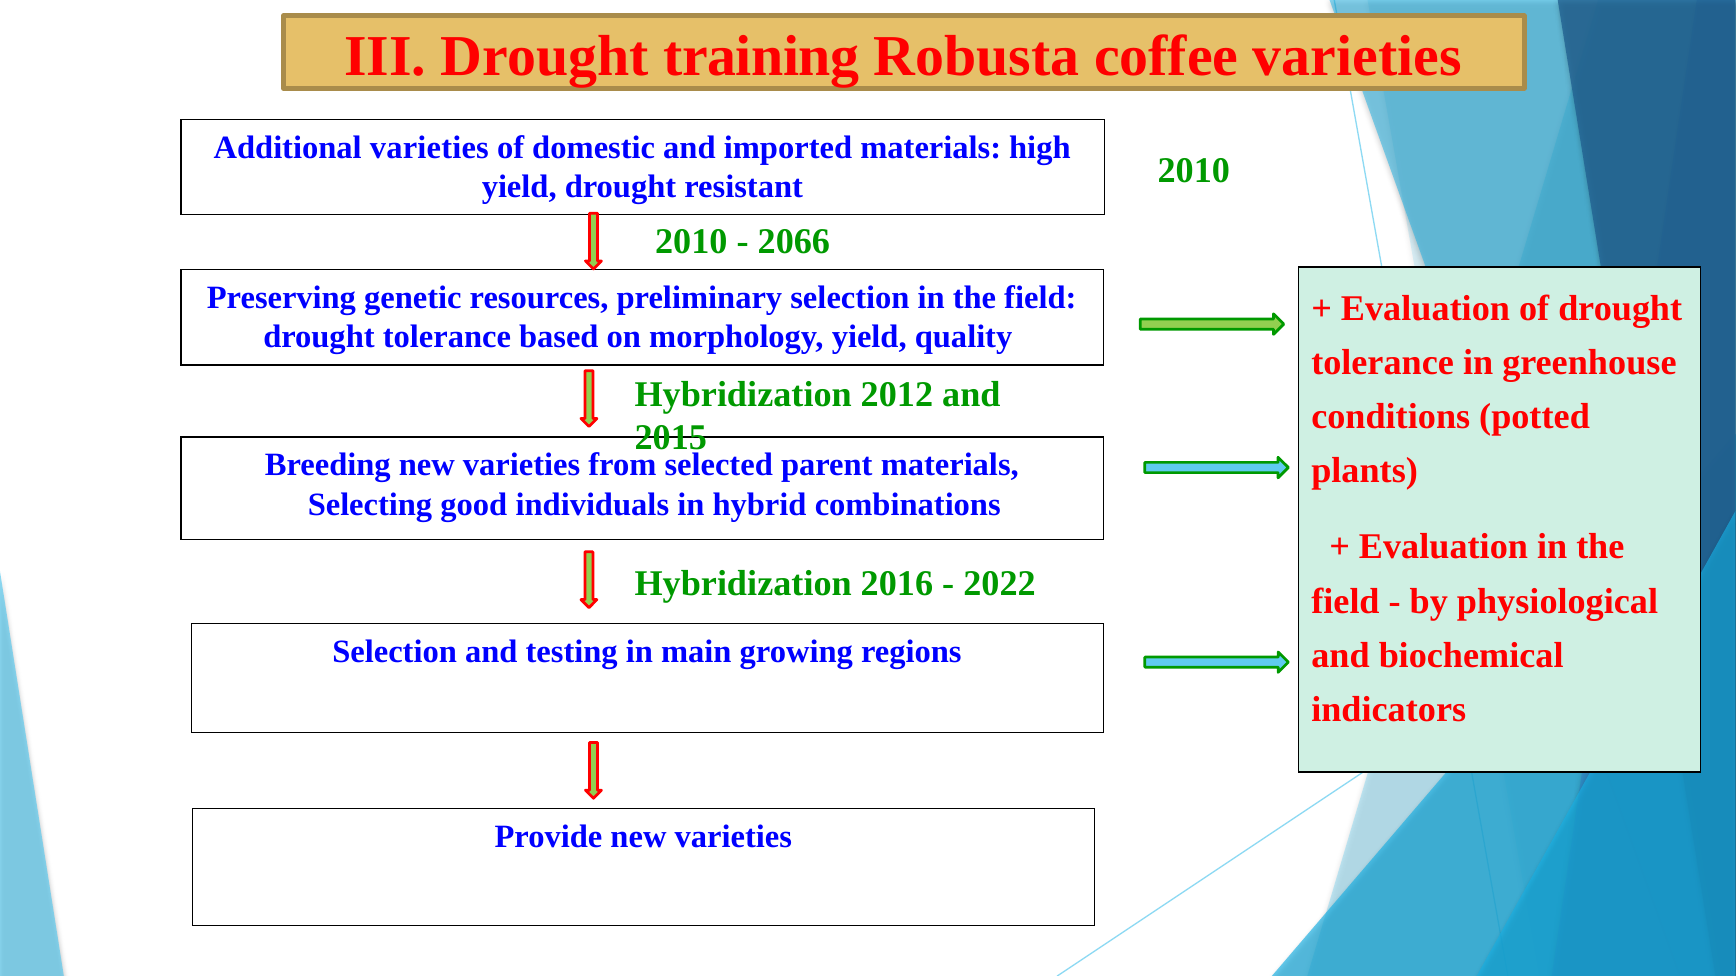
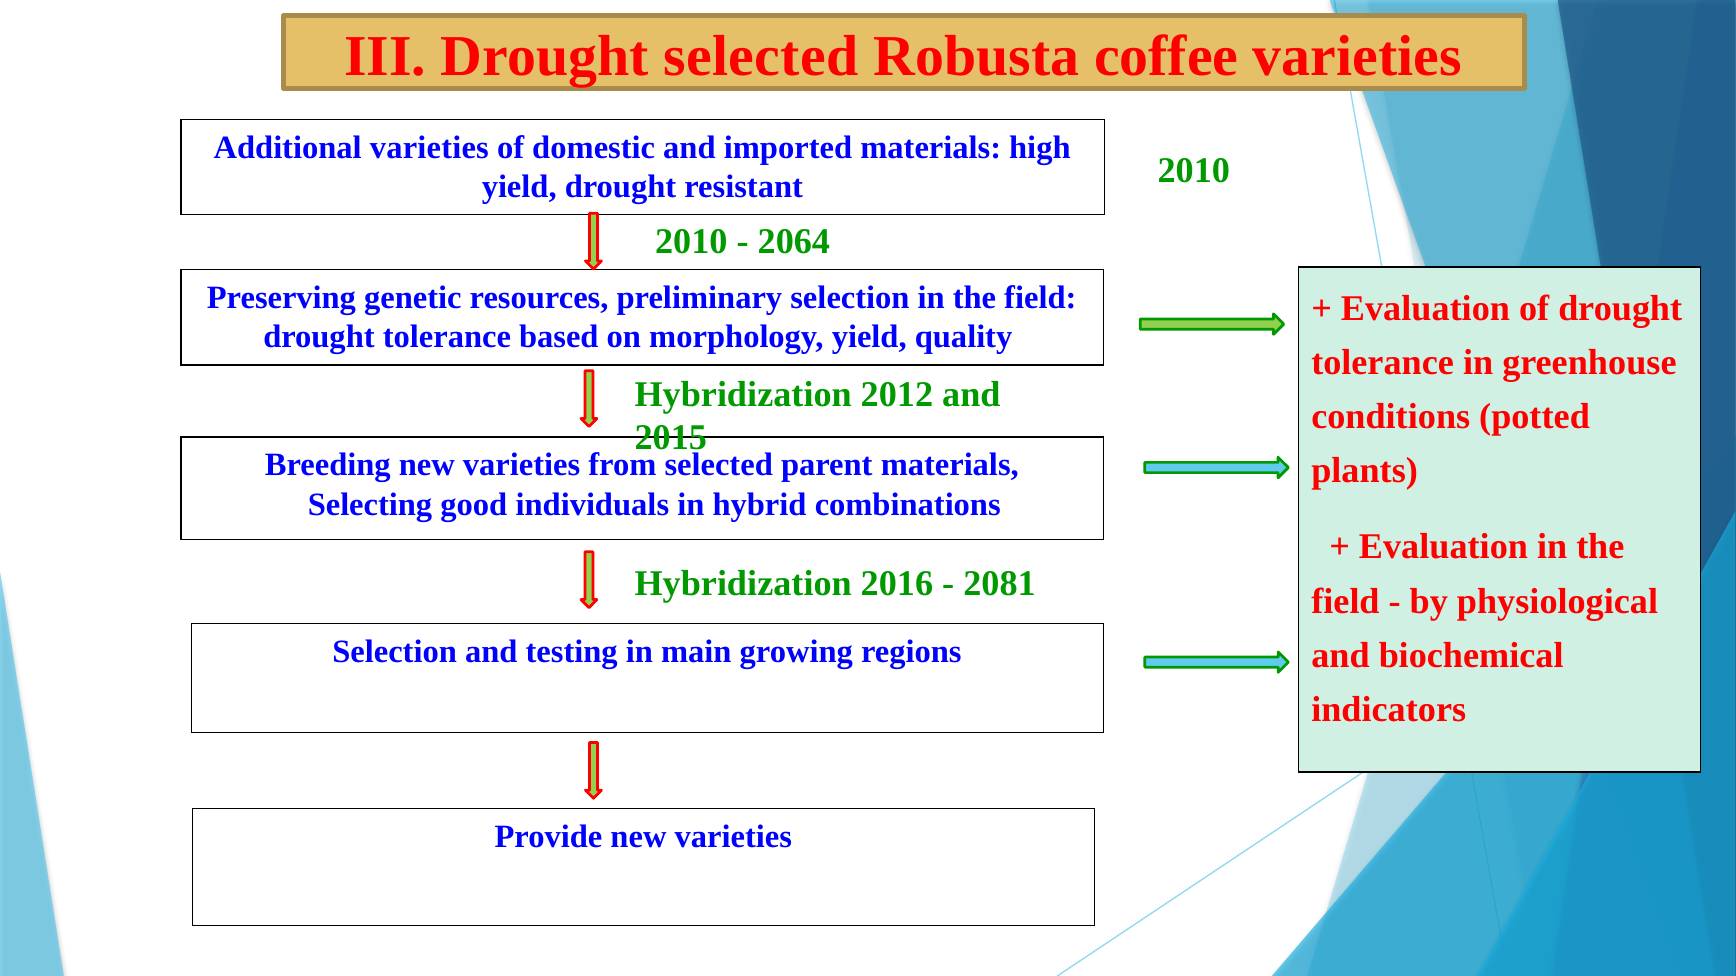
Drought training: training -> selected (761, 56)
2066: 2066 -> 2064 (794, 242)
2022: 2022 -> 2081 (1000, 584)
